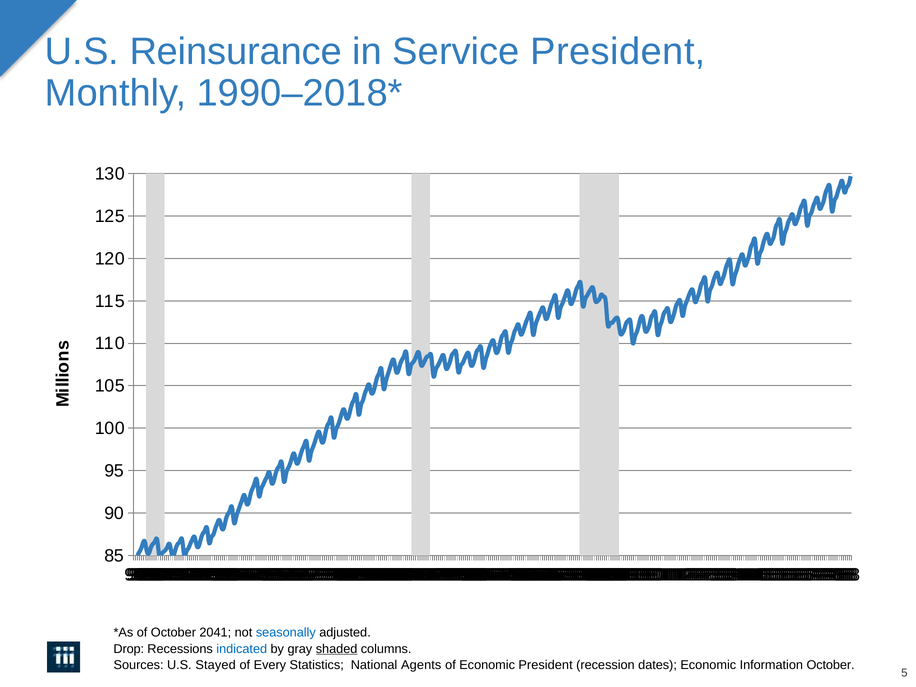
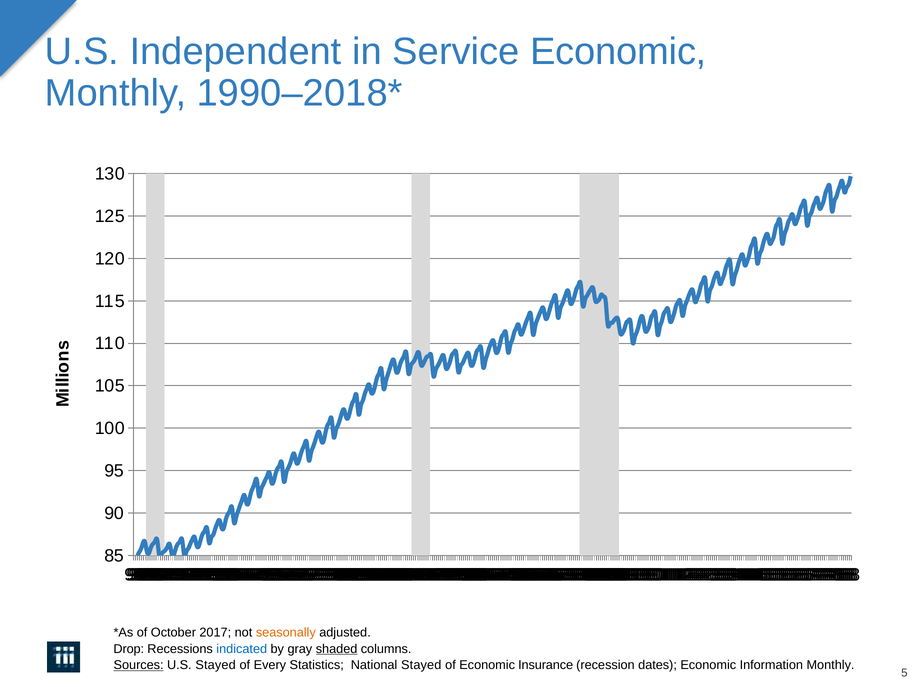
Reinsurance: Reinsurance -> Independent (236, 52)
Service President: President -> Economic (618, 52)
2041: 2041 -> 2017 (215, 632)
seasonally colour: blue -> orange (286, 632)
Sources underline: none -> present (139, 665)
National Agents: Agents -> Stayed (421, 665)
Economic President: President -> Insurance (546, 665)
Information October: October -> Monthly (831, 665)
